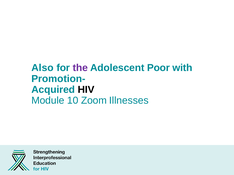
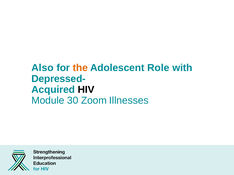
the colour: purple -> orange (80, 68)
Poor: Poor -> Role (158, 68)
Promotion-: Promotion- -> Depressed- (58, 79)
10: 10 -> 30 (73, 101)
